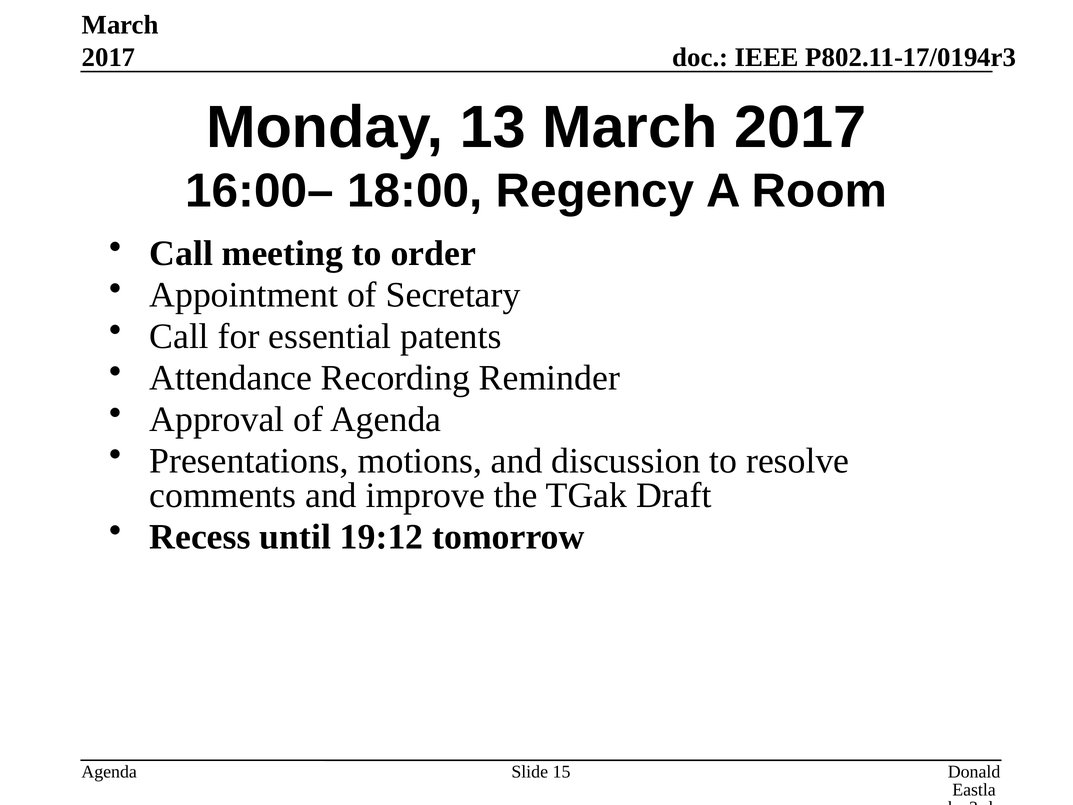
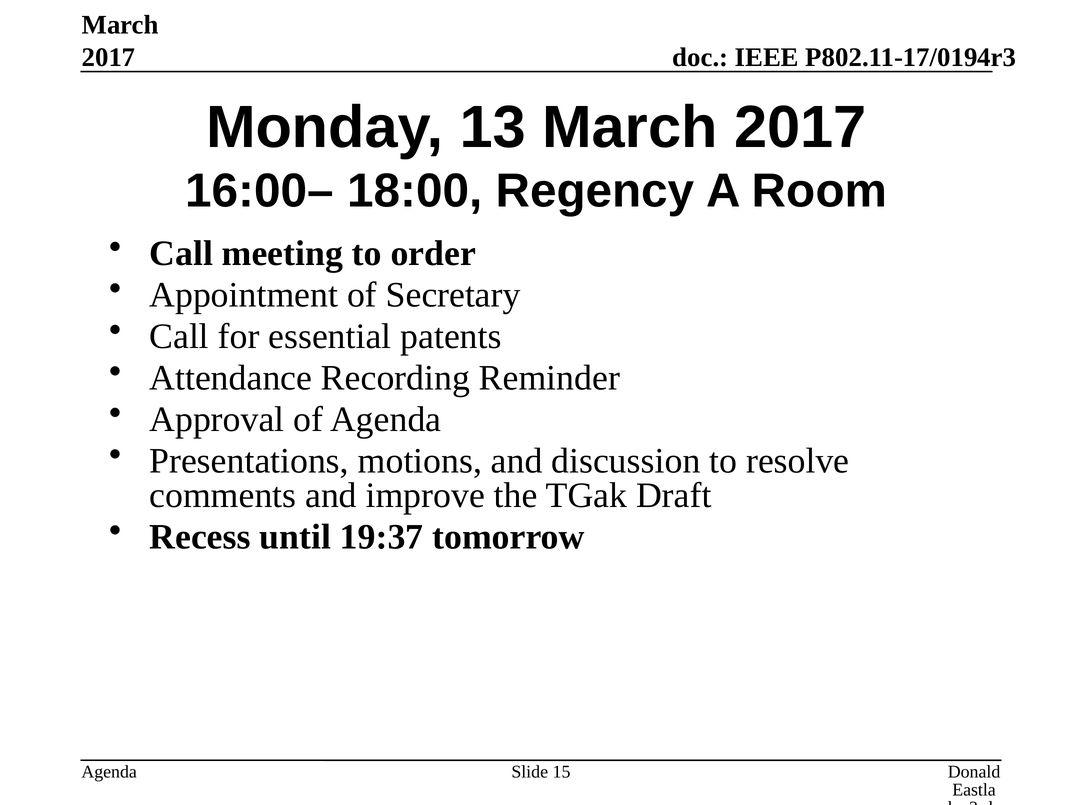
19:12: 19:12 -> 19:37 (382, 537)
